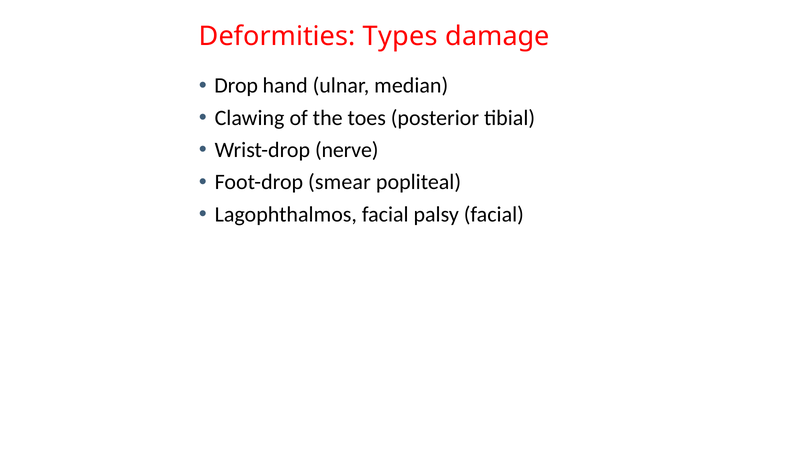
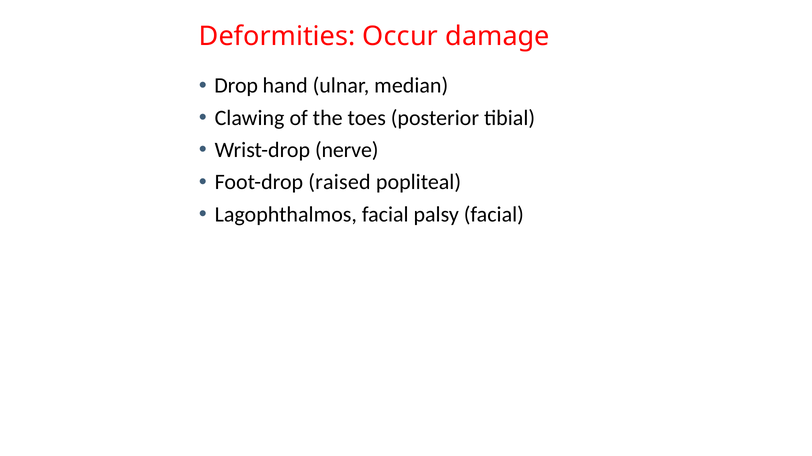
Types: Types -> Occur (400, 36)
smear: smear -> raised (339, 182)
